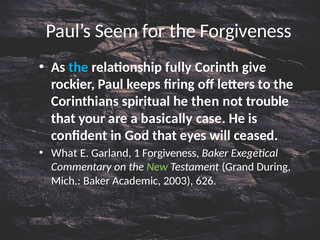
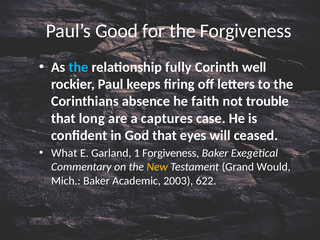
Seem: Seem -> Good (117, 31)
give: give -> well (254, 67)
spiritual: spiritual -> absence (146, 101)
then: then -> faith (205, 101)
your: your -> long (92, 118)
basically: basically -> captures (167, 118)
New colour: light green -> yellow (157, 167)
During: During -> Would (274, 167)
626: 626 -> 622 (206, 181)
